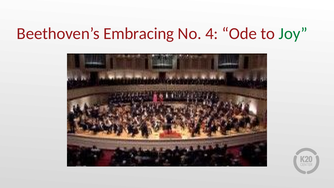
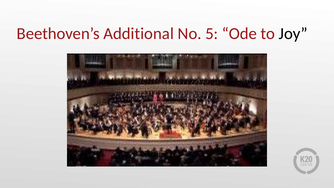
Embracing: Embracing -> Additional (139, 34)
4: 4 -> 5 (212, 34)
Joy colour: green -> black (293, 34)
